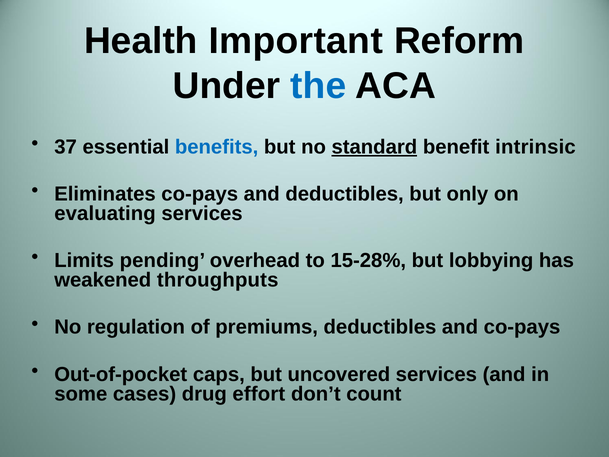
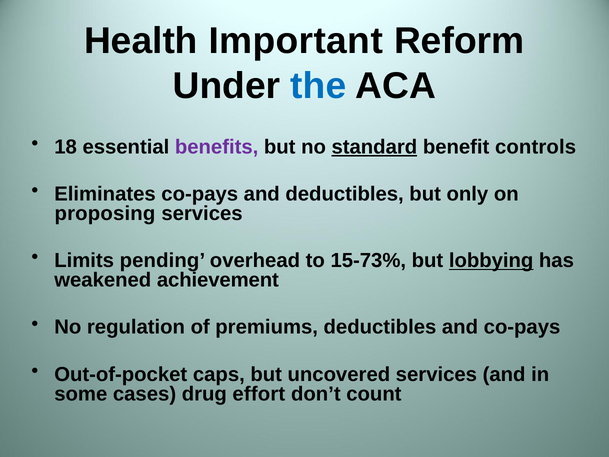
37: 37 -> 18 (66, 147)
benefits colour: blue -> purple (217, 147)
intrinsic: intrinsic -> controls (536, 147)
evaluating: evaluating -> proposing (105, 213)
15-28%: 15-28% -> 15-73% (368, 261)
lobbying underline: none -> present (491, 261)
throughputs: throughputs -> achievement (218, 280)
